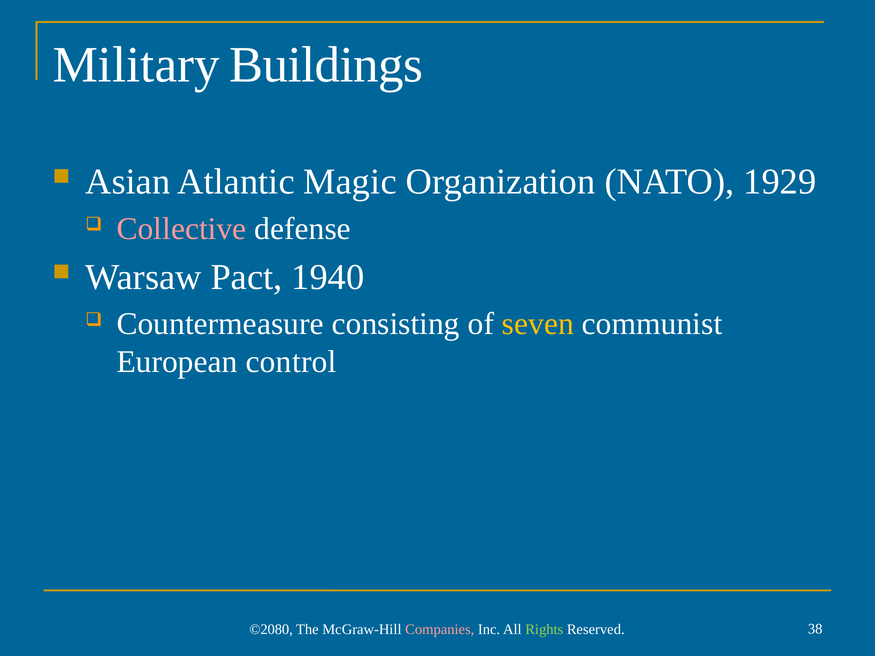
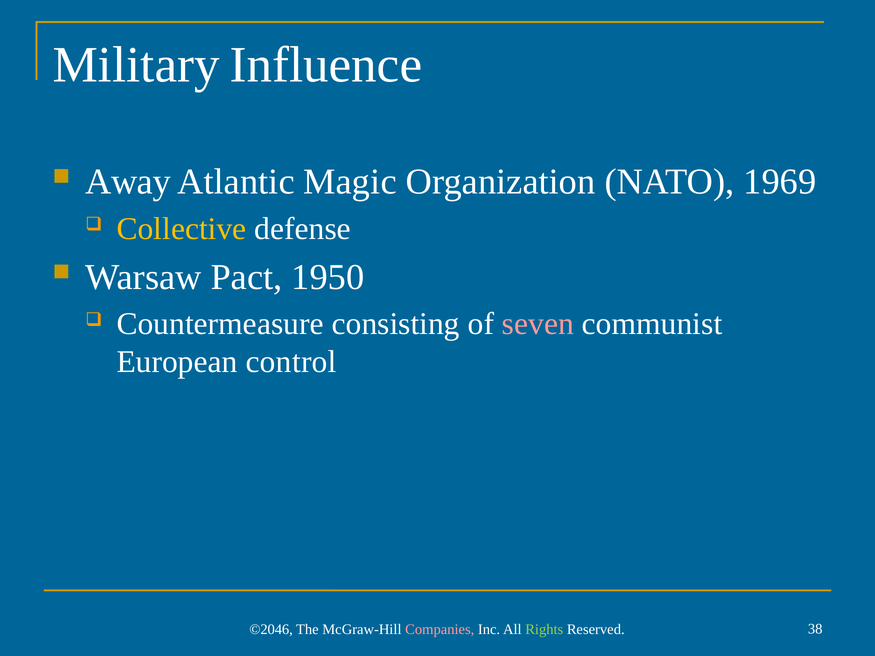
Buildings: Buildings -> Influence (326, 65)
Asian: Asian -> Away (128, 182)
1929: 1929 -> 1969 (780, 182)
Collective colour: pink -> yellow (182, 229)
1940: 1940 -> 1950 (328, 277)
seven colour: yellow -> pink (538, 324)
©2080: ©2080 -> ©2046 (271, 630)
